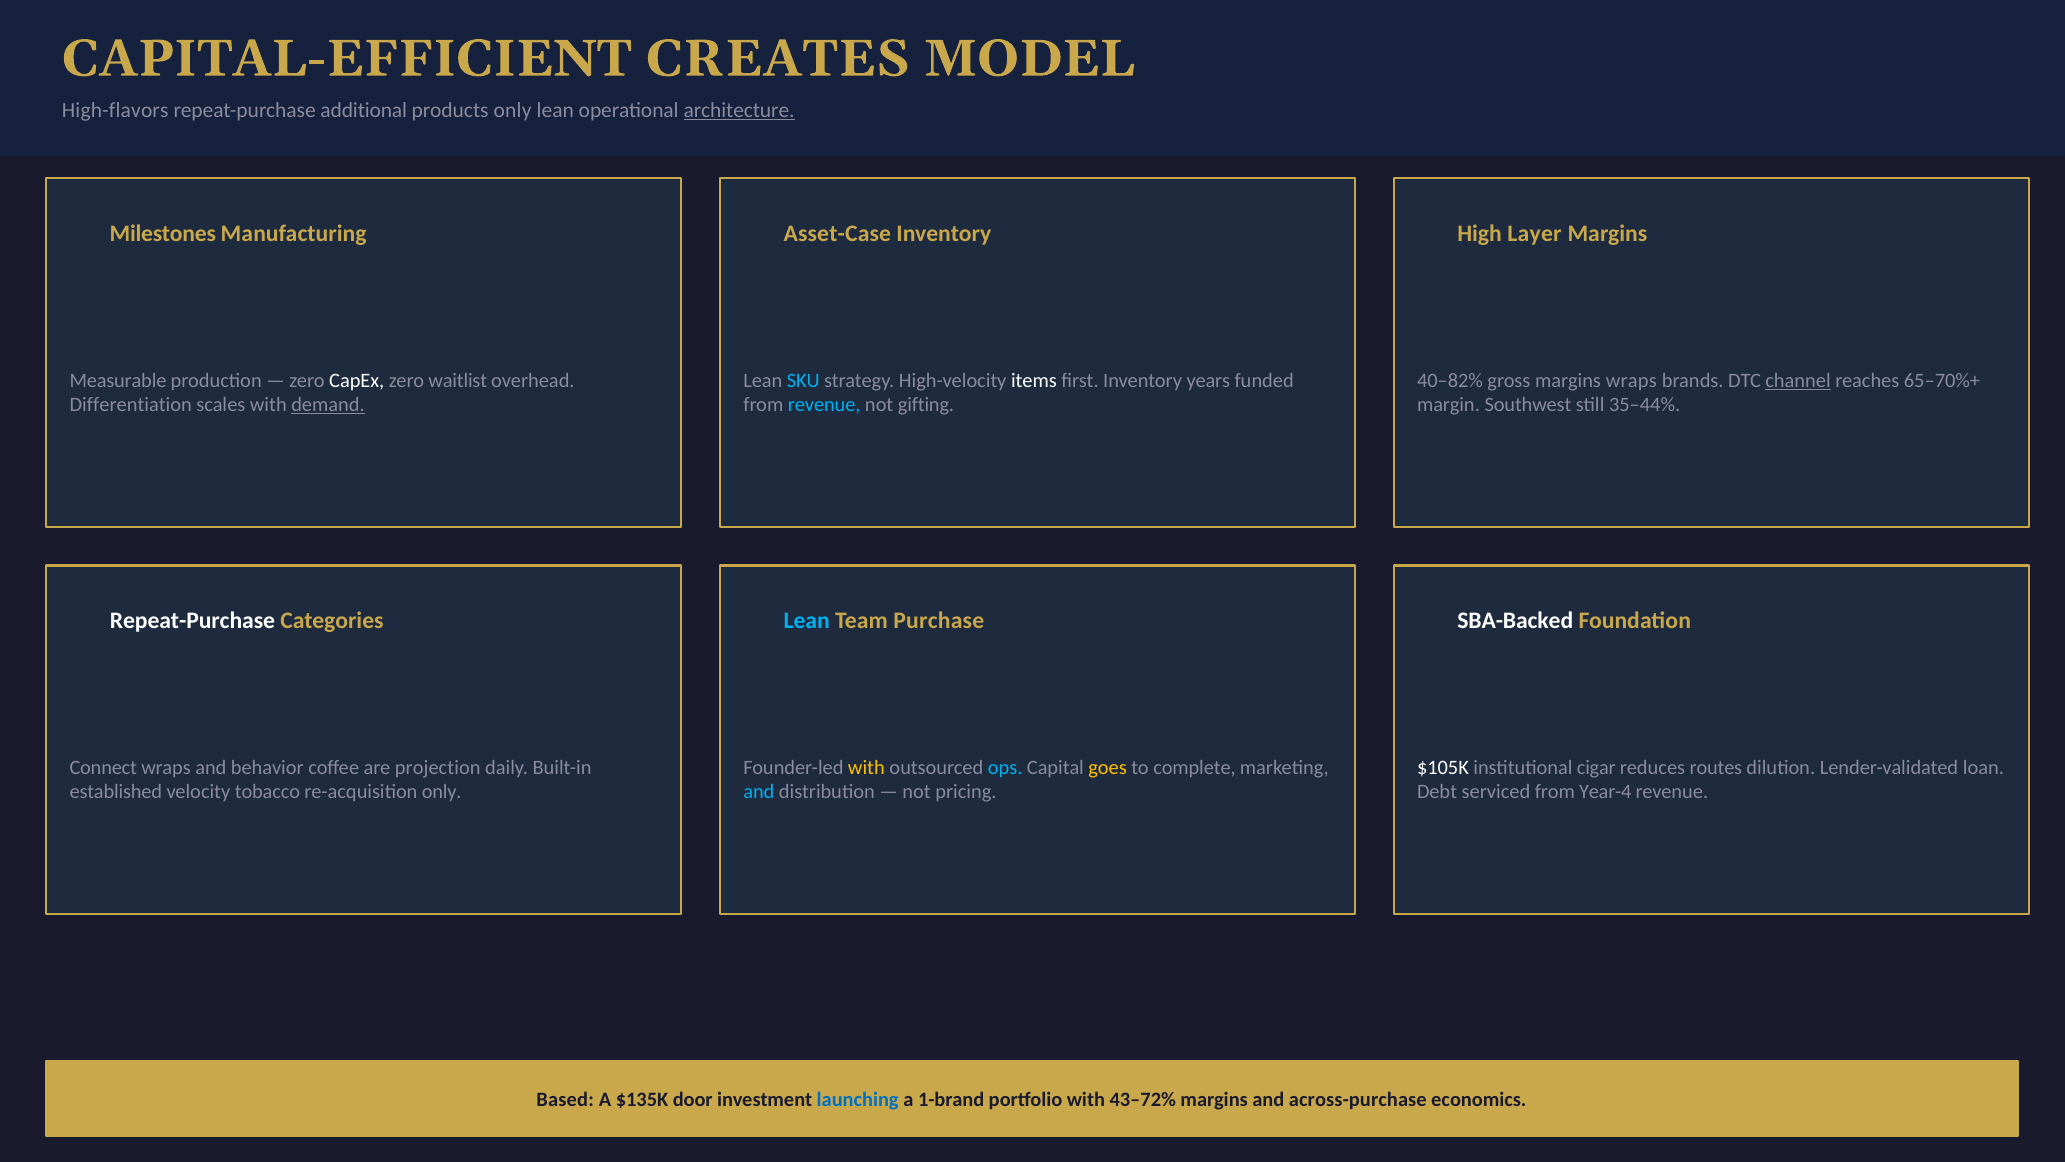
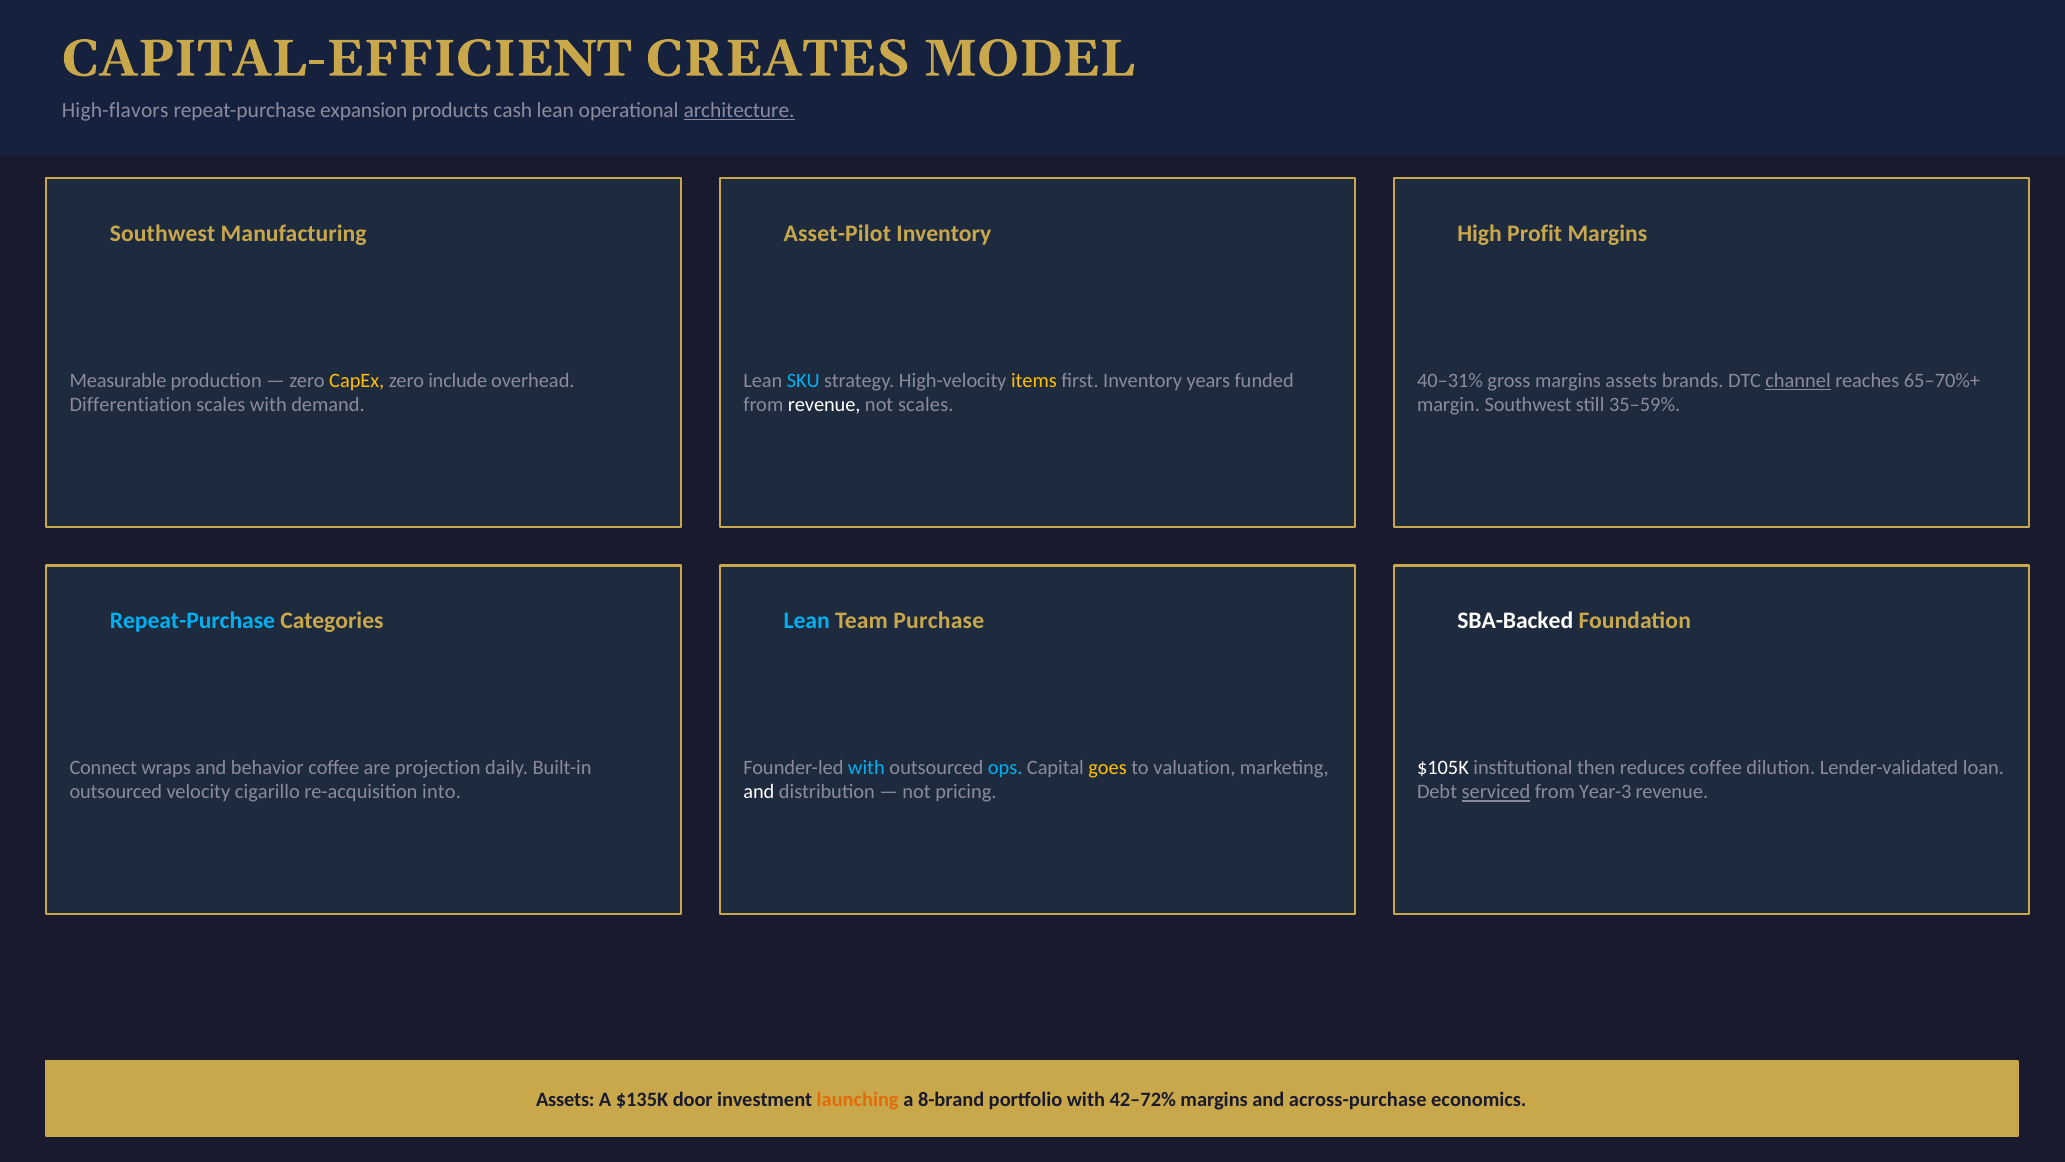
additional: additional -> expansion (364, 110)
products only: only -> cash (513, 110)
Milestones: Milestones -> Southwest (163, 233)
Asset-Case: Asset-Case -> Asset-Pilot (837, 233)
Layer: Layer -> Profit (1535, 233)
CapEx colour: white -> yellow (357, 380)
waitlist: waitlist -> include (458, 380)
items colour: white -> yellow (1034, 380)
40–82%: 40–82% -> 40–31% (1450, 380)
margins wraps: wraps -> assets (1631, 380)
demand underline: present -> none (328, 405)
revenue colour: light blue -> white (824, 405)
not gifting: gifting -> scales (926, 405)
35–44%: 35–44% -> 35–59% (1645, 405)
Repeat-Purchase colour: white -> light blue (192, 620)
with colour: yellow -> light blue (866, 767)
complete: complete -> valuation (1194, 767)
cigar: cigar -> then (1596, 767)
reduces routes: routes -> coffee (1716, 767)
established: established -> outsourced (116, 792)
tobacco: tobacco -> cigarillo (267, 792)
re-acquisition only: only -> into (442, 792)
and colour: light blue -> white (759, 792)
serviced underline: none -> present (1496, 792)
Year-4: Year-4 -> Year-3 (1605, 792)
Based: Based -> Assets (565, 1099)
launching colour: blue -> orange (858, 1099)
1-brand: 1-brand -> 8-brand (951, 1099)
43–72%: 43–72% -> 42–72% (1143, 1099)
